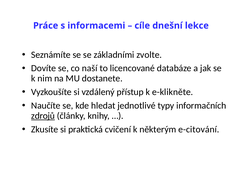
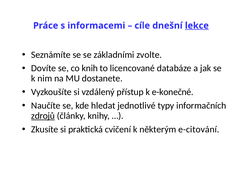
lekce underline: none -> present (197, 26)
naší: naší -> knih (90, 68)
e-klikněte: e-klikněte -> e-konečné (173, 92)
